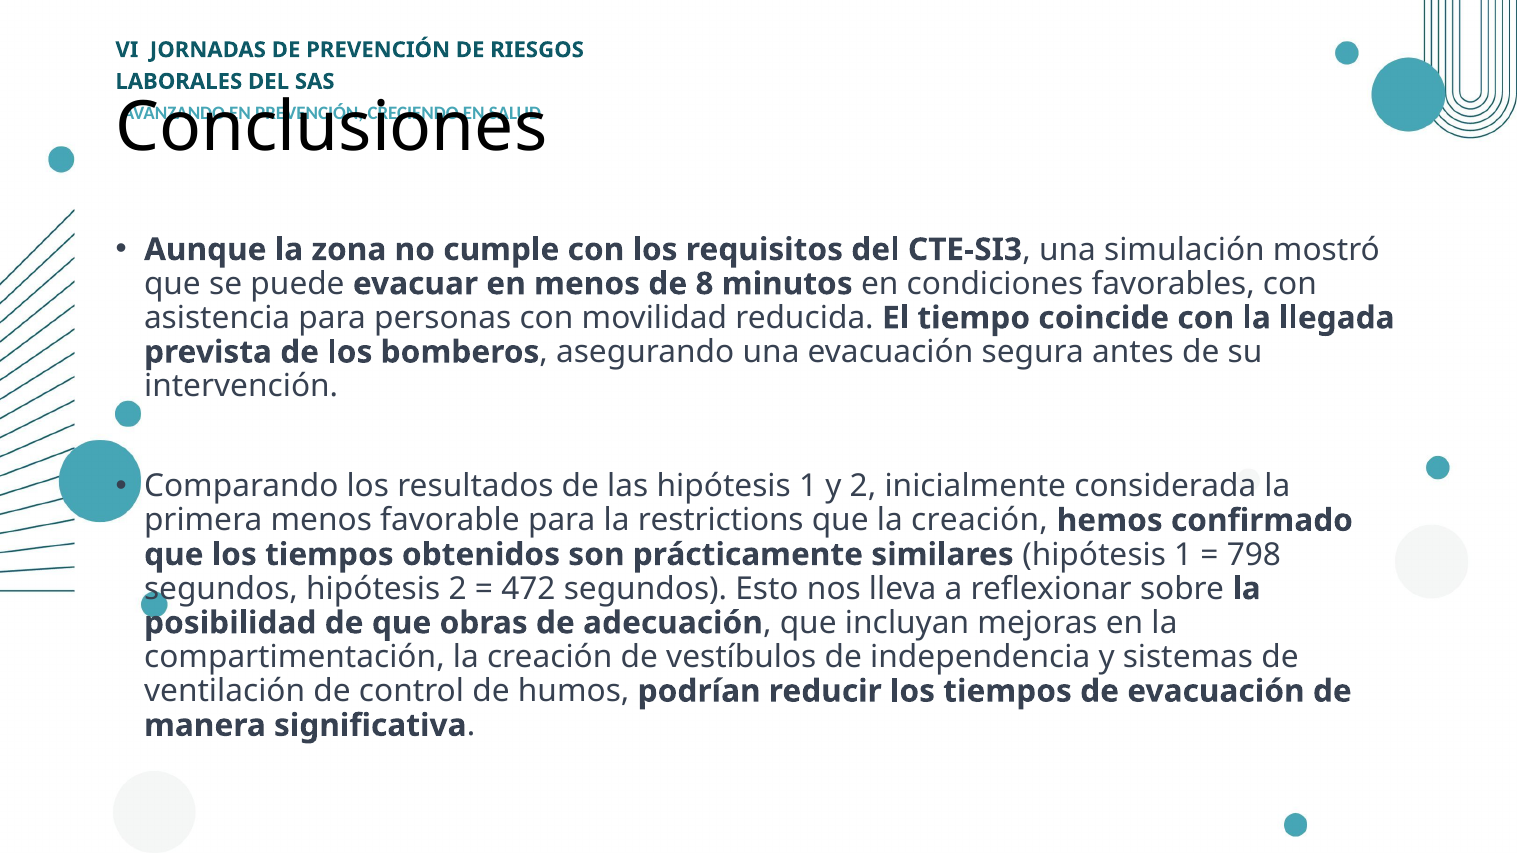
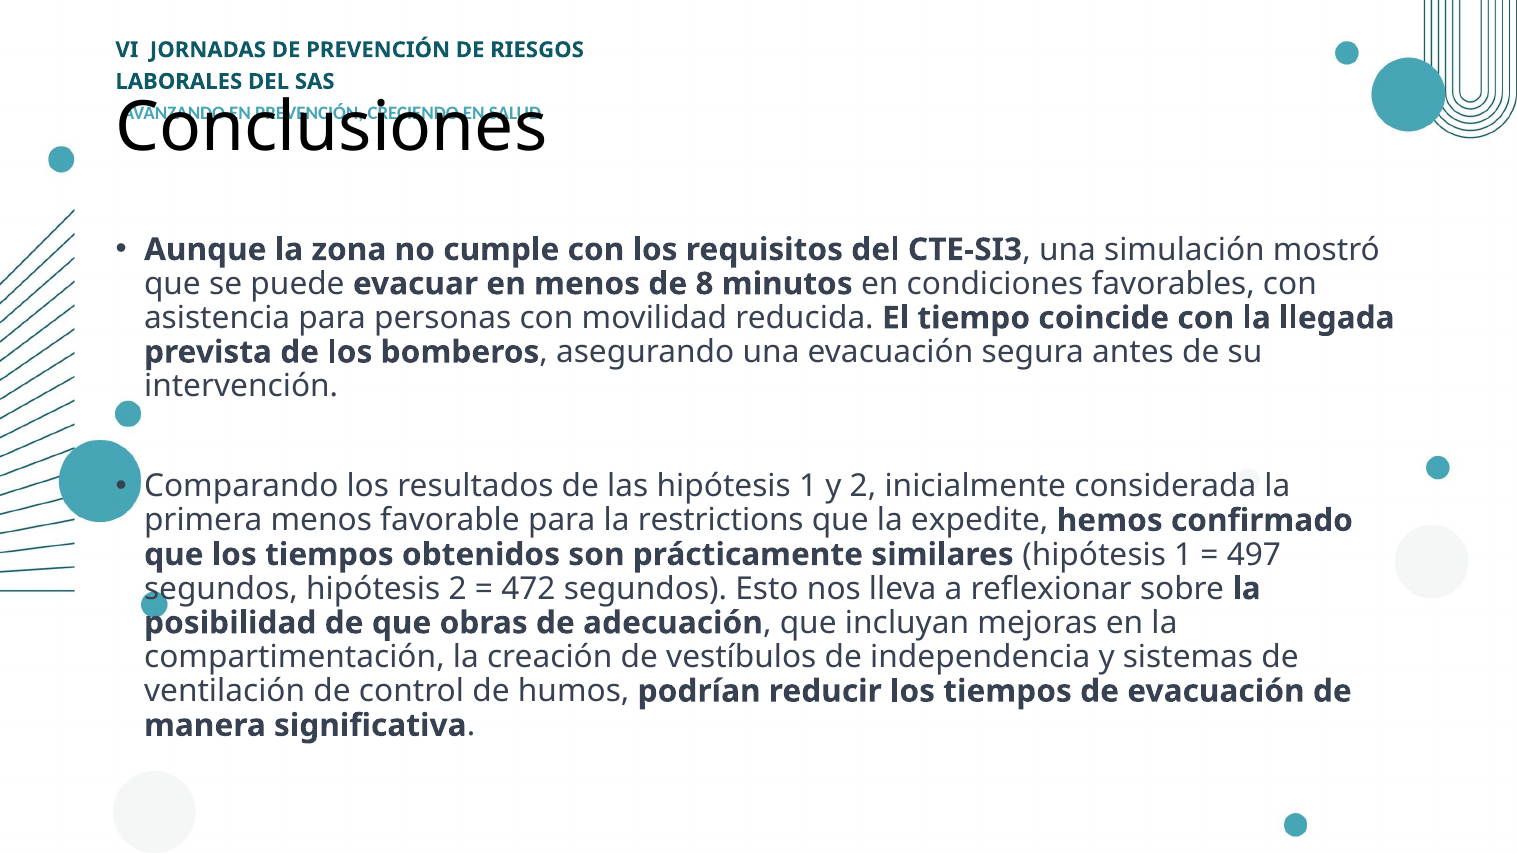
que la creación: creación -> expedite (980, 521)
798: 798 -> 497 (1254, 555)
